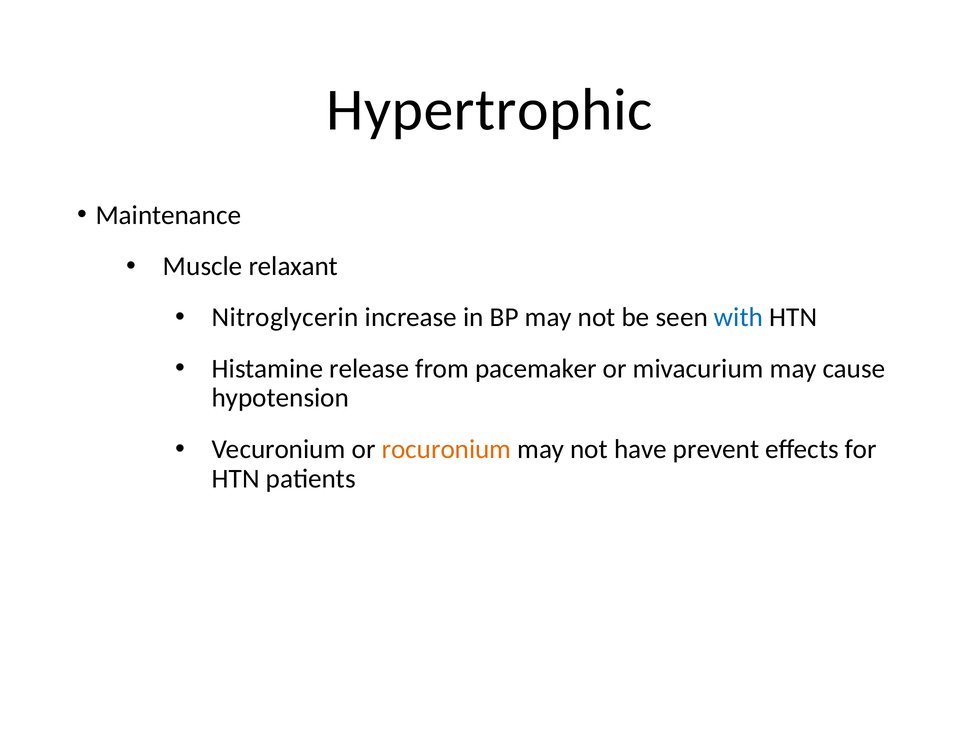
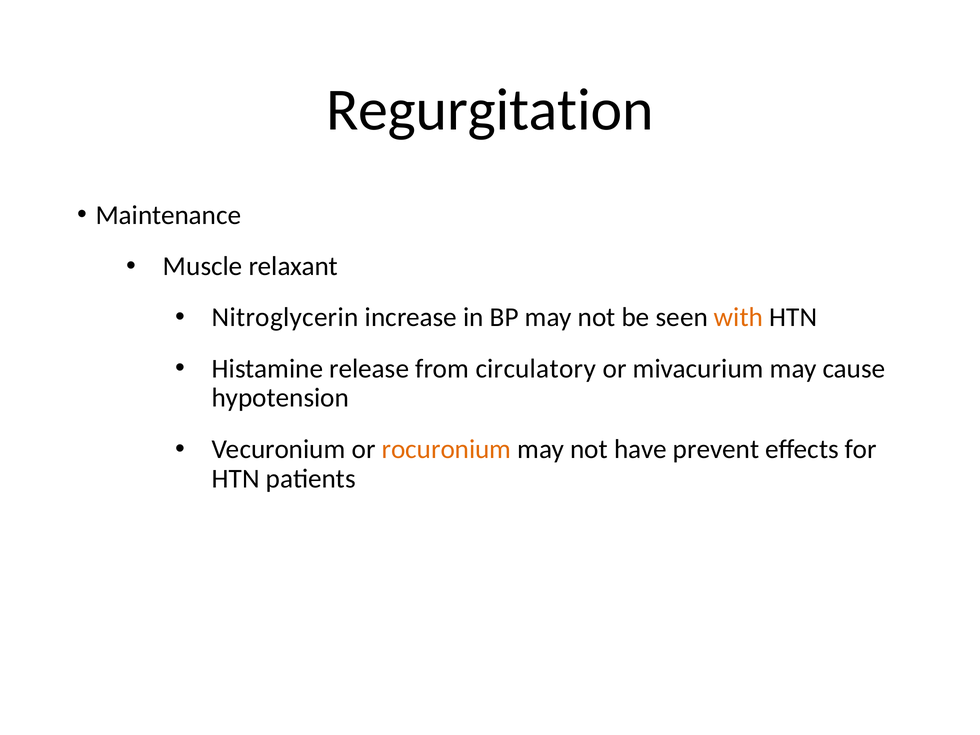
Hypertrophic: Hypertrophic -> Regurgitation (490, 110)
with colour: blue -> orange (739, 317)
pacemaker: pacemaker -> circulatory (536, 369)
